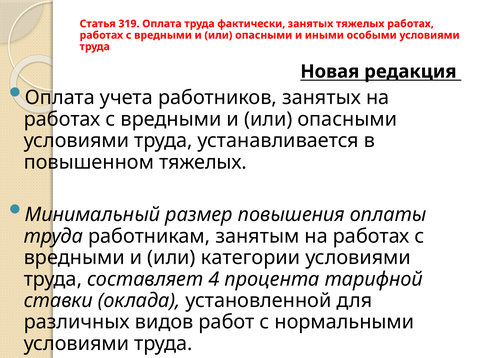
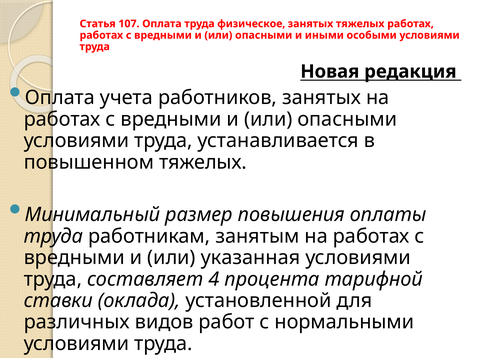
319: 319 -> 107 (129, 24)
фактически: фактически -> физическое (251, 24)
категории: категории -> указанная (251, 257)
